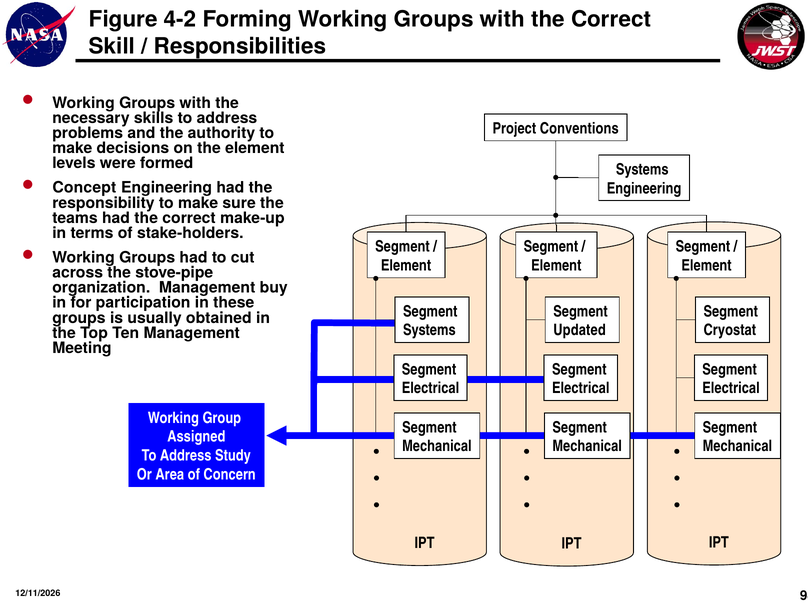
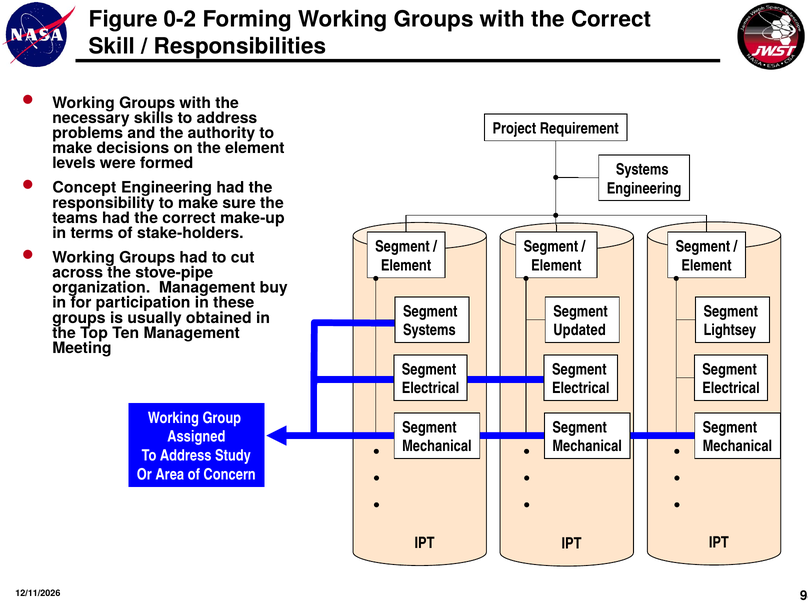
4-2: 4-2 -> 0-2 (180, 20)
Conventions: Conventions -> Requirement (579, 128)
Cryostat: Cryostat -> Lightsey (730, 330)
